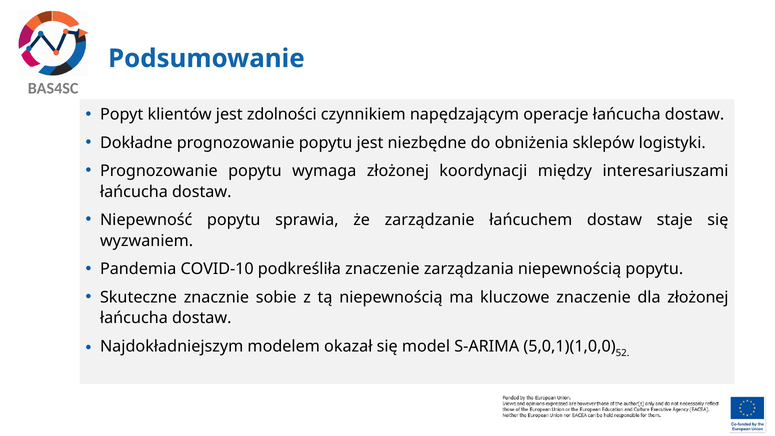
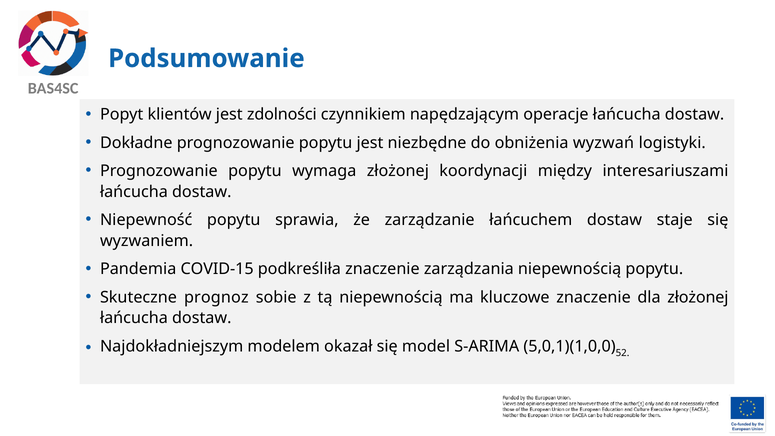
sklepów: sklepów -> wyzwań (604, 143)
COVID-10: COVID-10 -> COVID-15 (217, 269)
znacznie: znacznie -> prognoz (216, 297)
